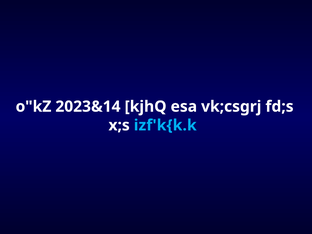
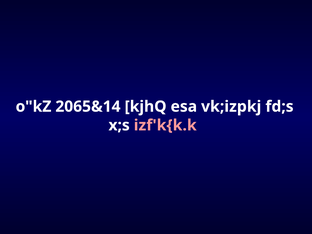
2023&14: 2023&14 -> 2065&14 (88, 107)
vk;csgrj: vk;csgrj -> vk;izpkj (231, 107)
izf'k{k.k colour: light blue -> pink (165, 125)
